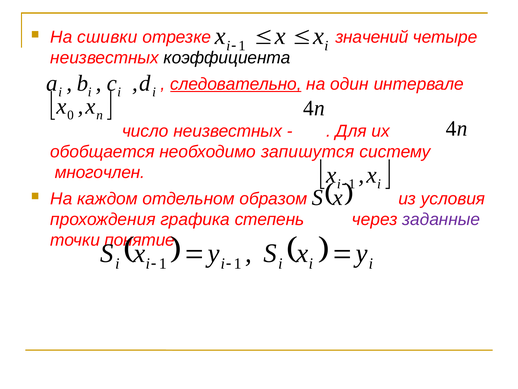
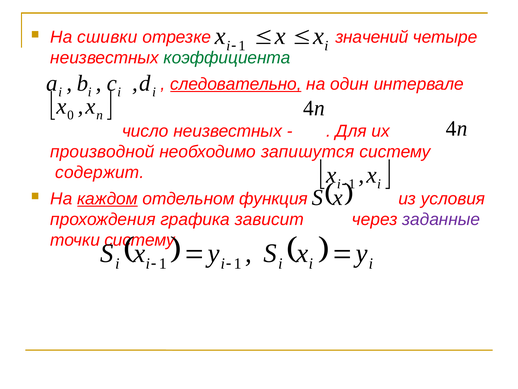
коэффициента colour: black -> green (227, 58)
обобщается: обобщается -> производной (102, 152)
многочлен: многочлен -> содержит (100, 172)
каждом underline: none -> present (107, 198)
образом: образом -> функция (273, 198)
степень: степень -> зависит (269, 219)
точки понятие: понятие -> систему (140, 240)
